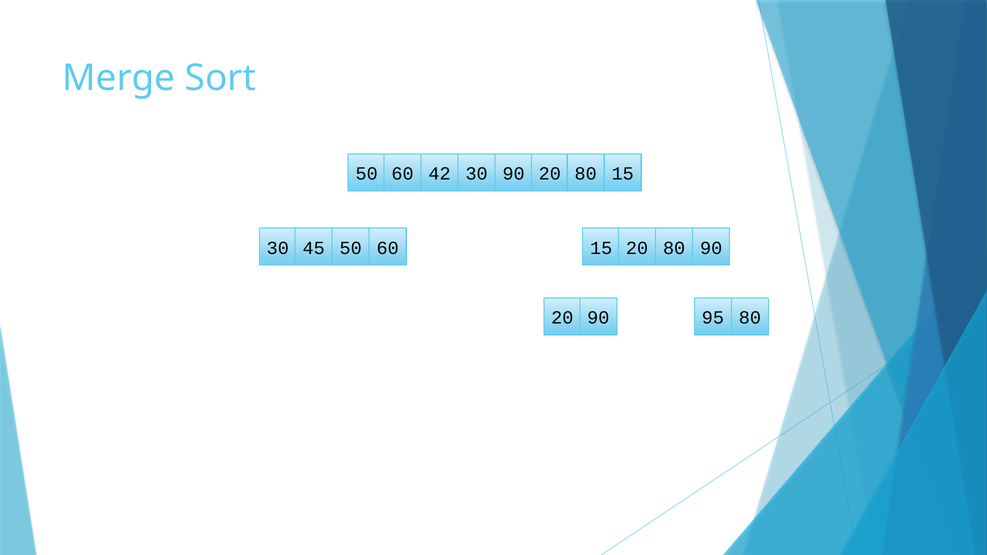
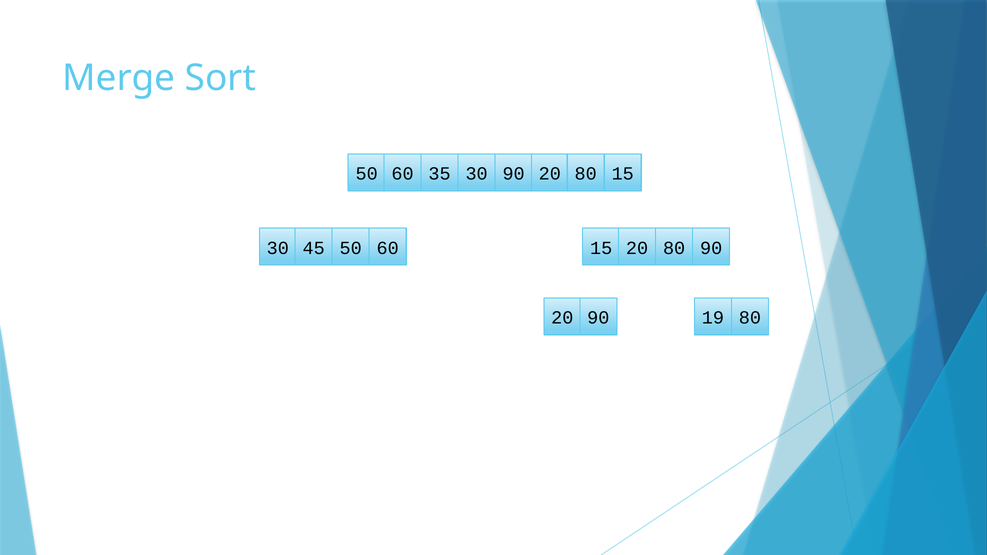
42: 42 -> 35 (440, 174)
95: 95 -> 19 (713, 318)
